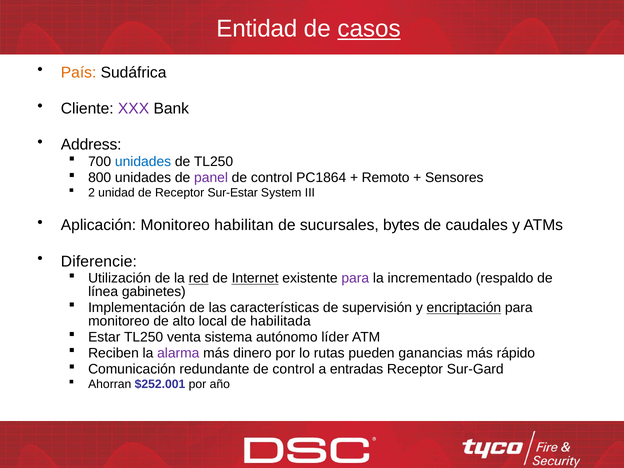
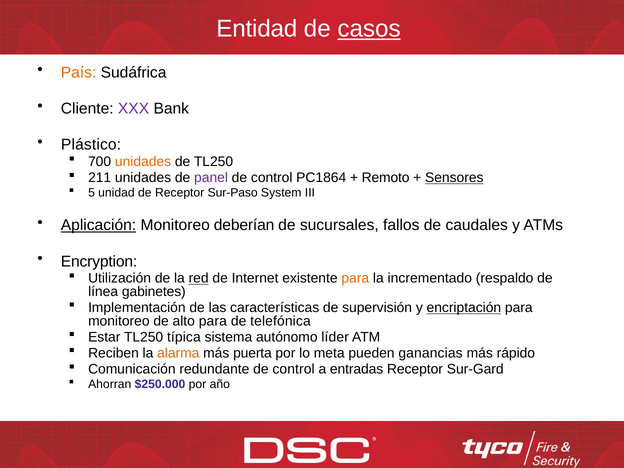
Address: Address -> Plástico (91, 145)
unidades colour: blue -> orange (143, 162)
800: 800 -> 211 (100, 178)
Sensores underline: none -> present (454, 178)
2: 2 -> 5 (92, 193)
Sur-Estar: Sur-Estar -> Sur-Paso (233, 193)
Aplicación underline: none -> present (99, 225)
habilitan: habilitan -> deberían (244, 225)
bytes: bytes -> fallos (401, 225)
Diferencie: Diferencie -> Encryption (99, 261)
Internet underline: present -> none (255, 278)
para colour: purple -> orange (355, 278)
alto local: local -> para (213, 321)
habilitada: habilitada -> telefónica (280, 321)
venta: venta -> típica (184, 337)
alarma colour: purple -> orange (178, 353)
dinero: dinero -> puerta (252, 353)
rutas: rutas -> meta (329, 353)
$252.001: $252.001 -> $250.000 (160, 384)
